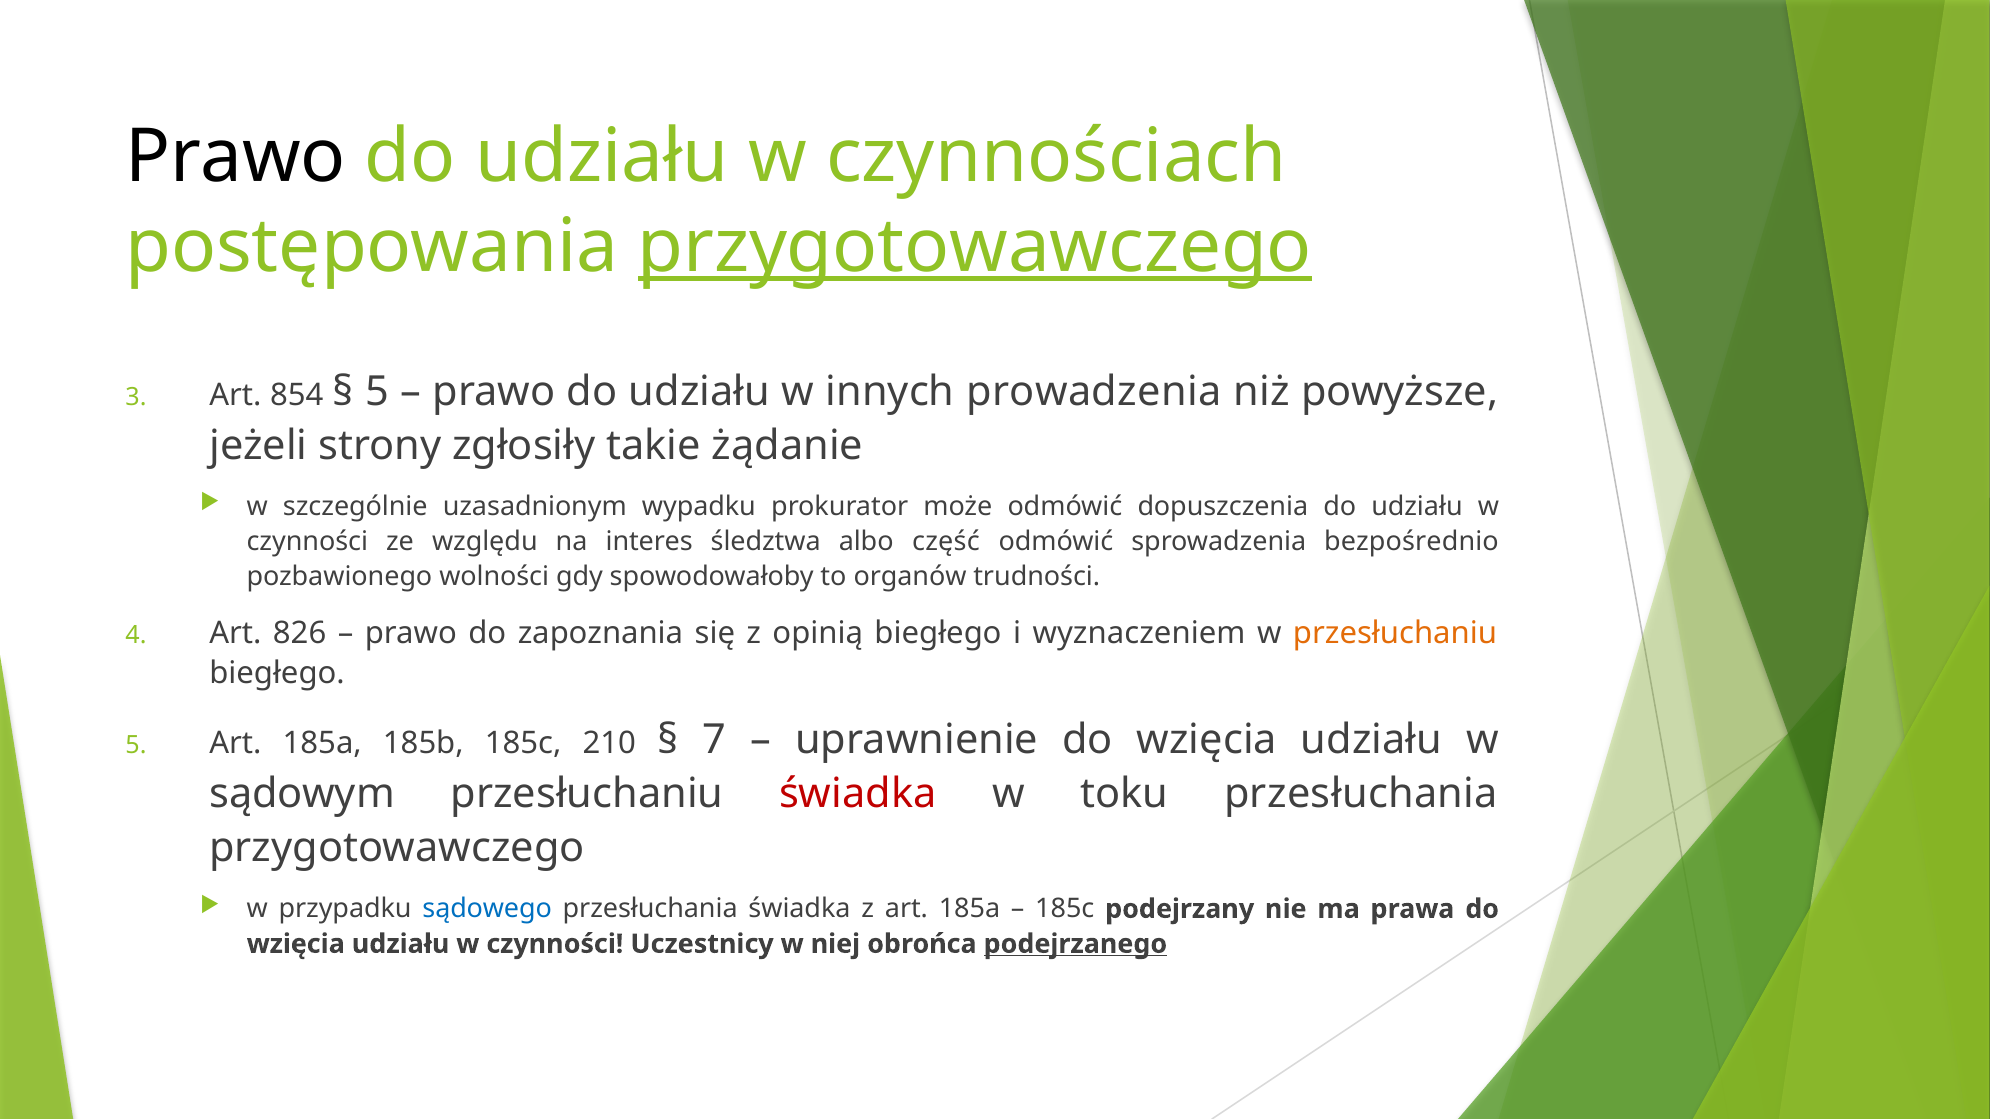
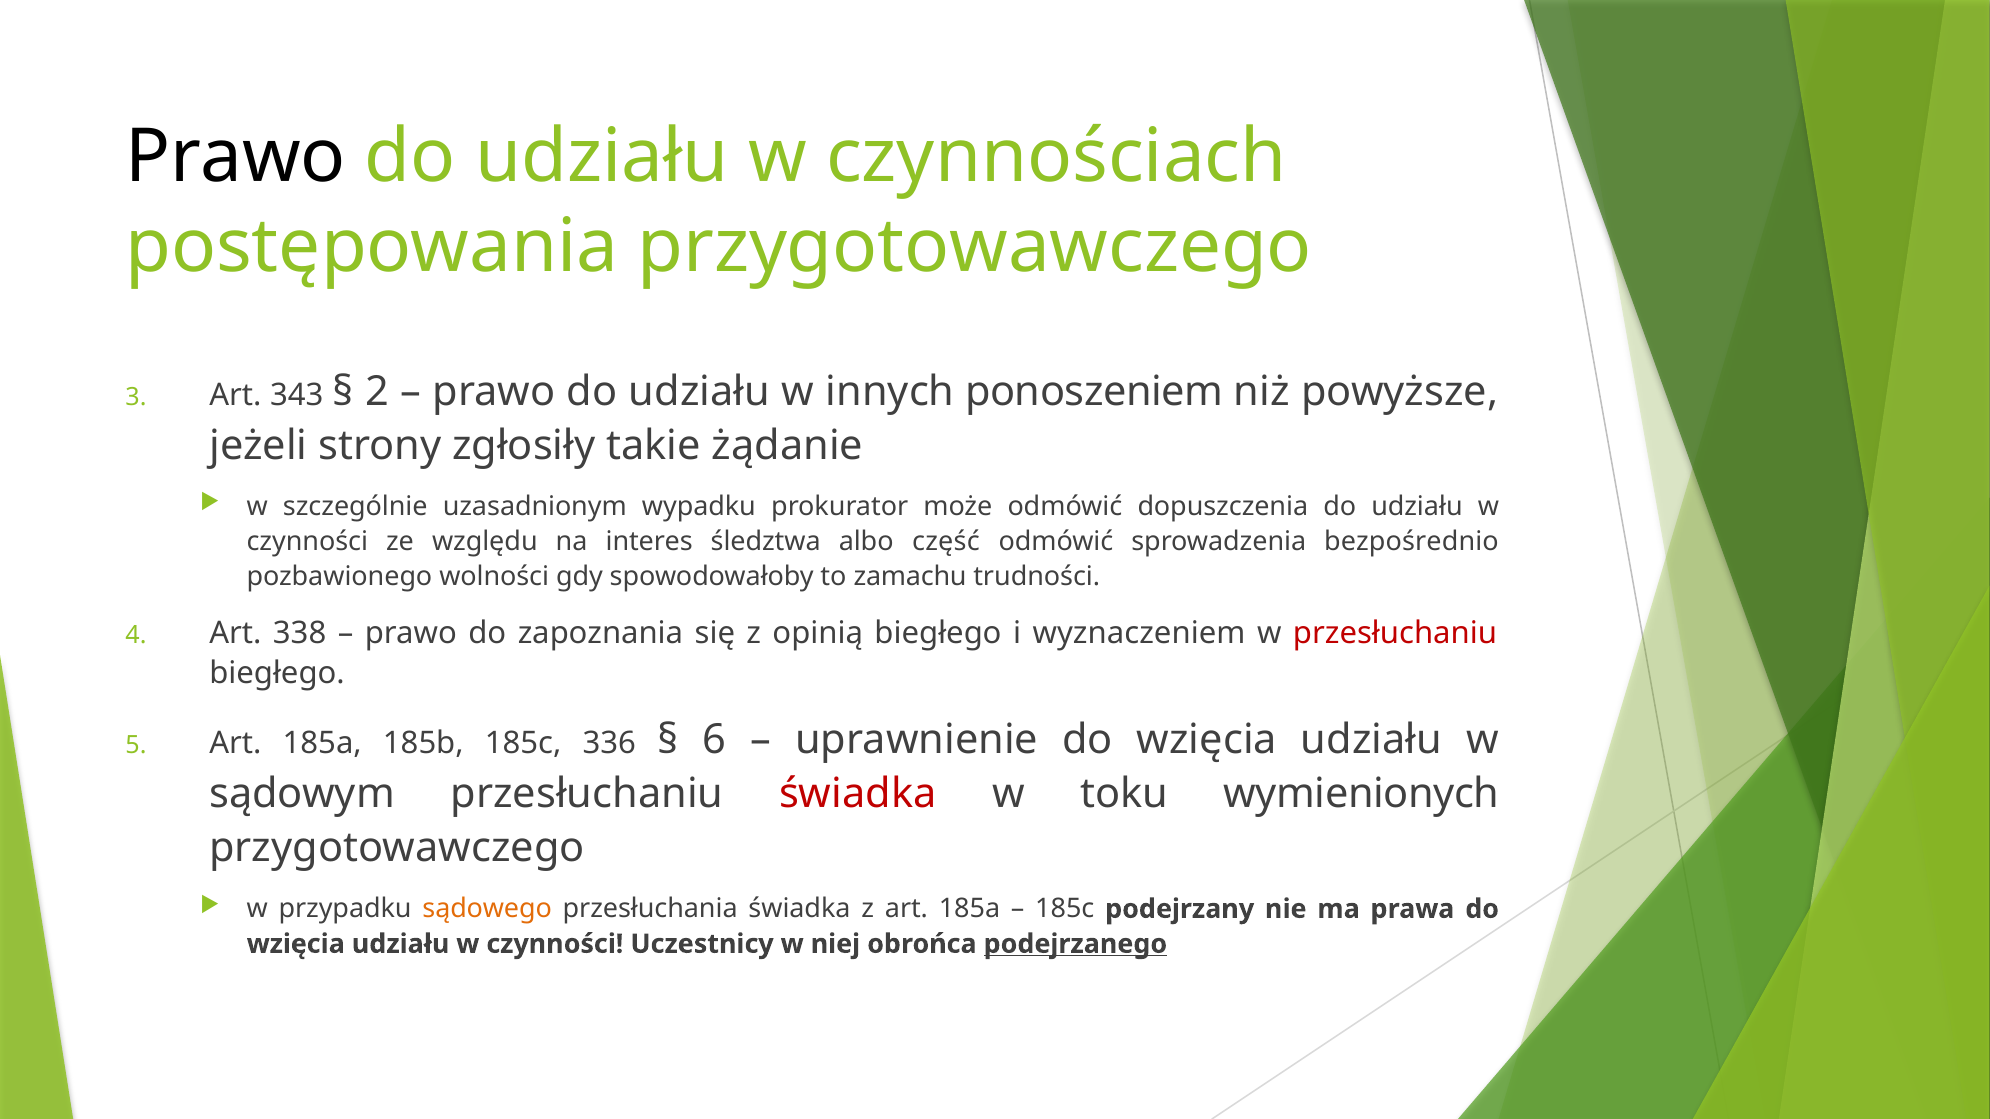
przygotowawczego underline: present -> none (975, 246)
854: 854 -> 343 (297, 395)
5: 5 -> 2 (377, 392)
prowadzenia: prowadzenia -> ponoszeniem (1094, 392)
organów: organów -> zamachu (910, 577)
826: 826 -> 338 (300, 633)
przesłuchaniu colour: orange -> red (1395, 633)
210: 210 -> 336 (609, 744)
7: 7 -> 6 (715, 741)
toku przesłuchania: przesłuchania -> wymienionych (1361, 794)
sądowego colour: blue -> orange (487, 909)
